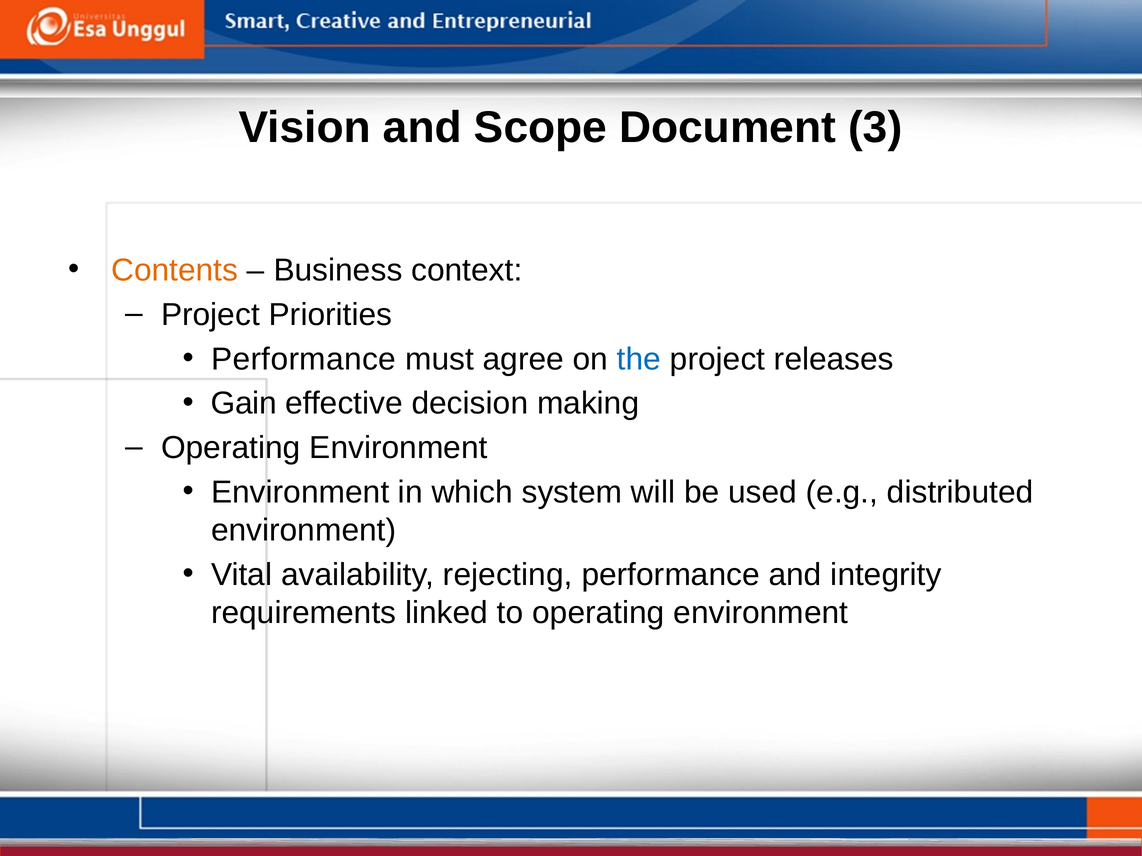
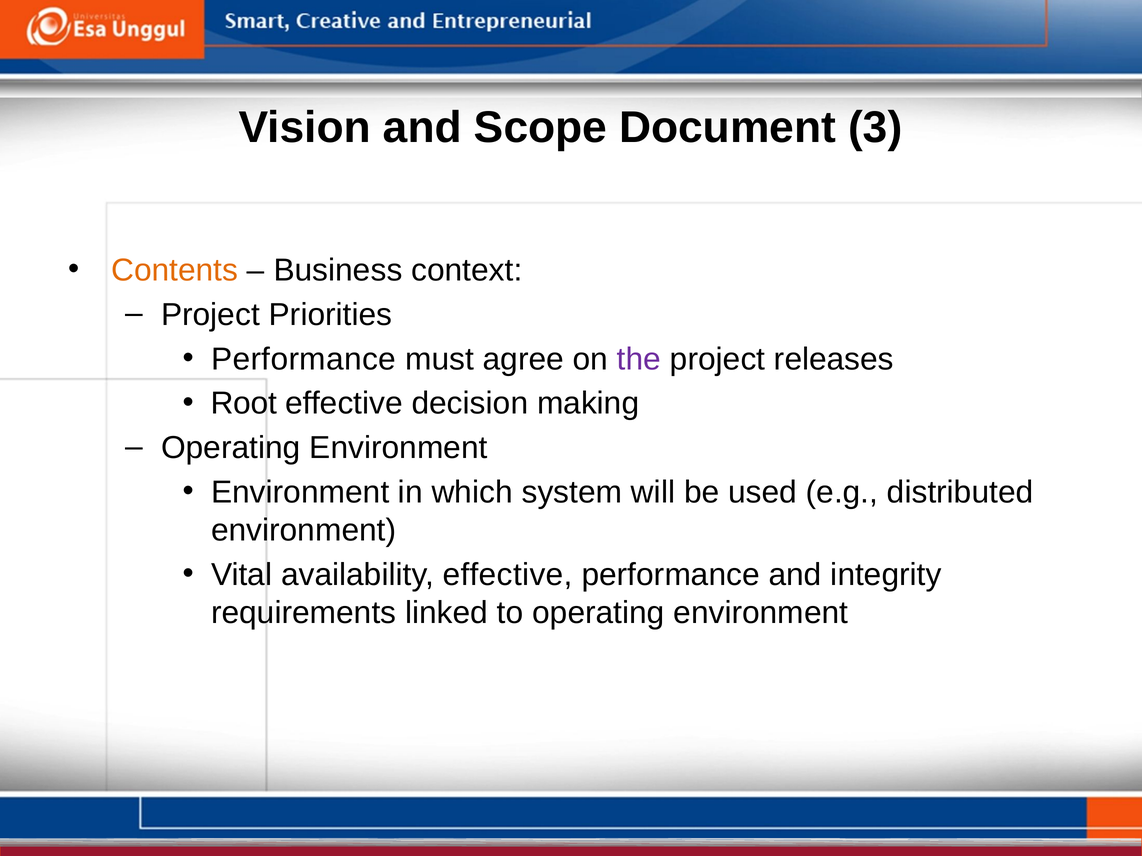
the colour: blue -> purple (639, 359)
Gain: Gain -> Root (244, 404)
availability rejecting: rejecting -> effective (508, 575)
